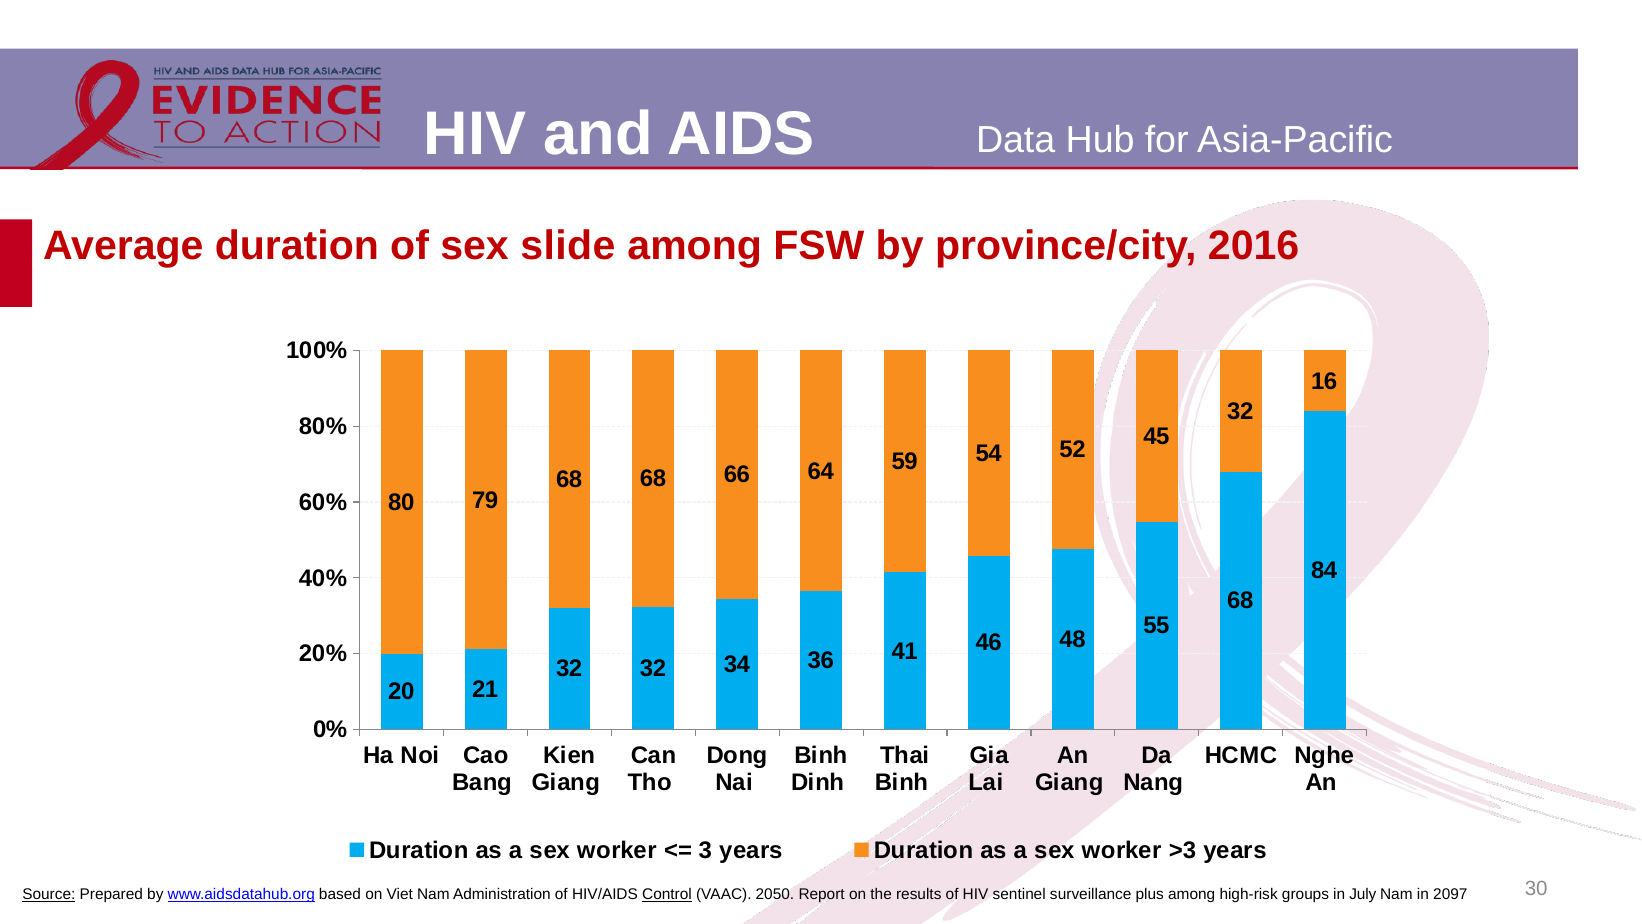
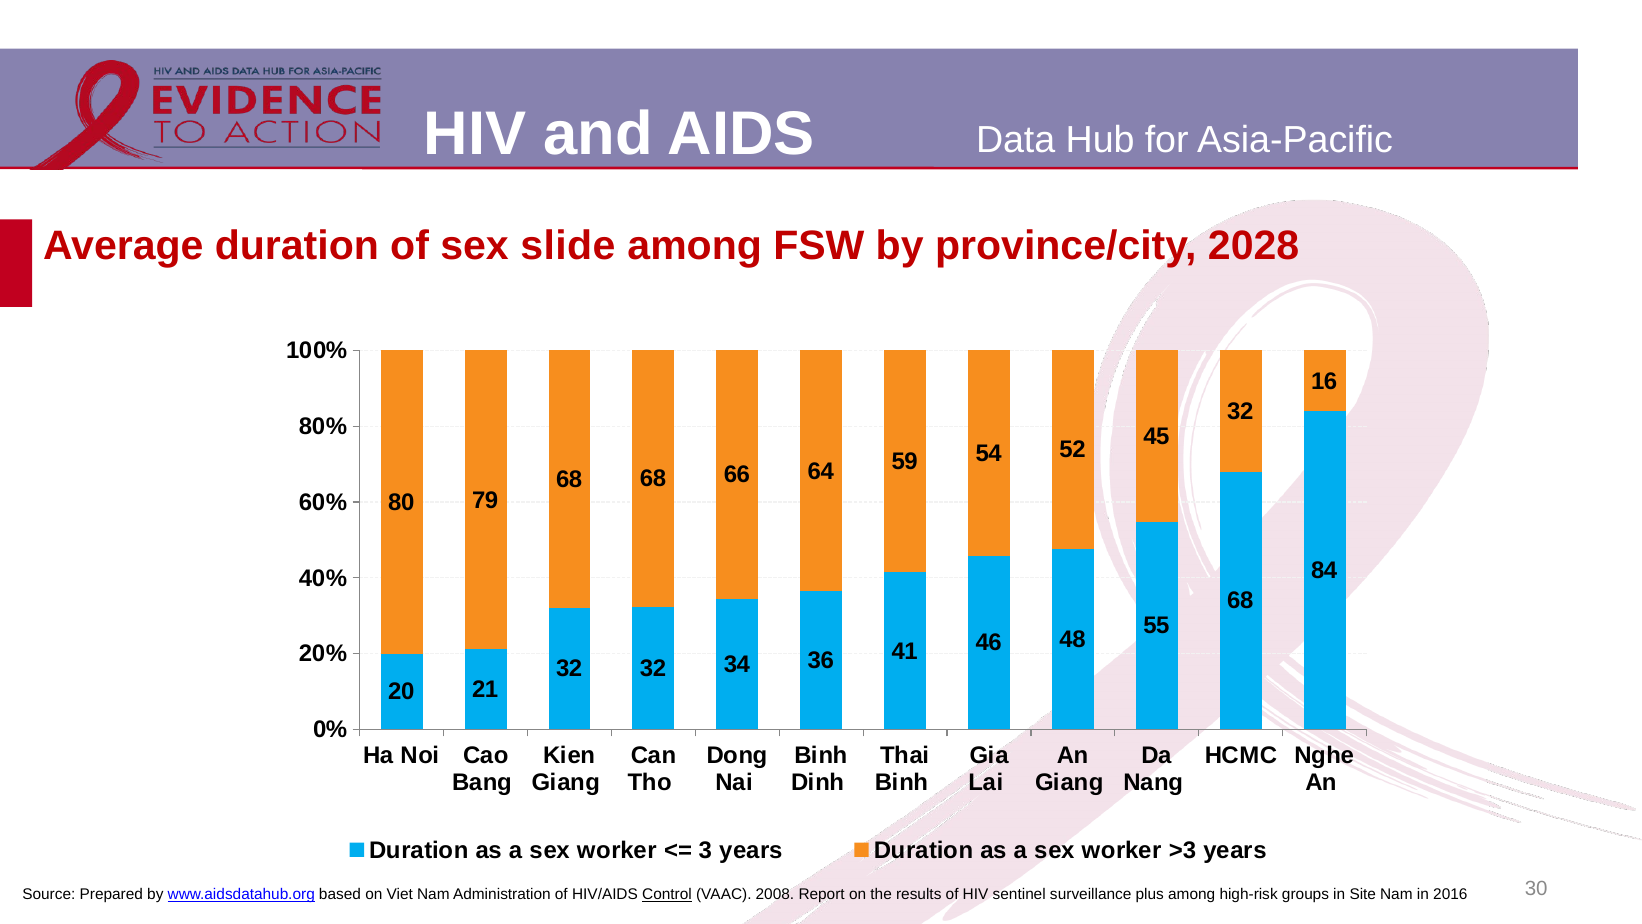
2016: 2016 -> 2028 (1254, 245)
Source underline: present -> none (49, 894)
2050: 2050 -> 2008 (775, 894)
July: July -> Site (1363, 894)
2097: 2097 -> 2016 (1450, 894)
